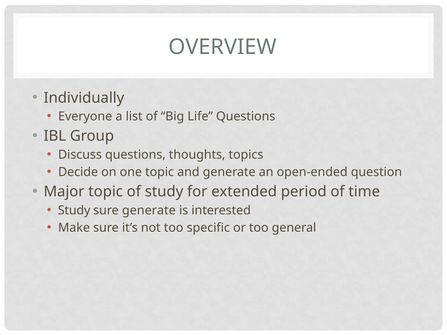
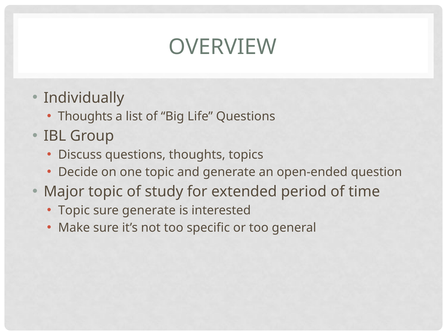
Everyone: Everyone -> Thoughts (85, 117)
Study: Study -> Topic (74, 210)
